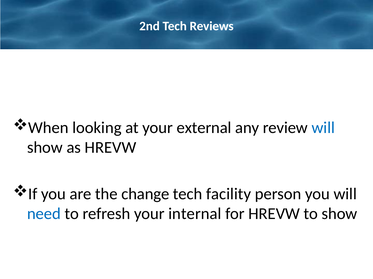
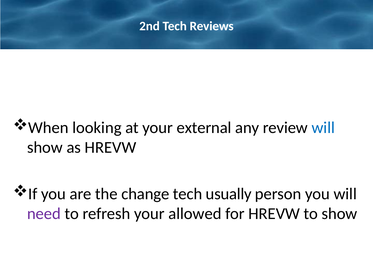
facility: facility -> usually (229, 194)
need colour: blue -> purple (44, 214)
internal: internal -> allowed (195, 214)
